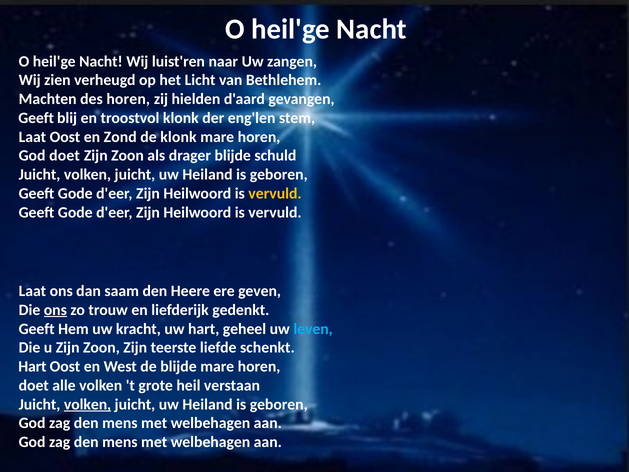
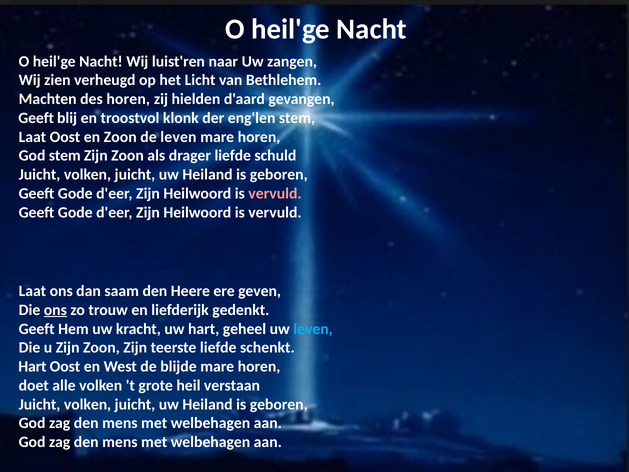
en Zond: Zond -> Zoon (120, 137)
de klonk: klonk -> leven (178, 137)
God doet: doet -> stem (65, 156)
drager blijde: blijde -> liefde (233, 156)
vervuld colour: yellow -> pink (275, 193)
volken underline: present -> none (88, 404)
